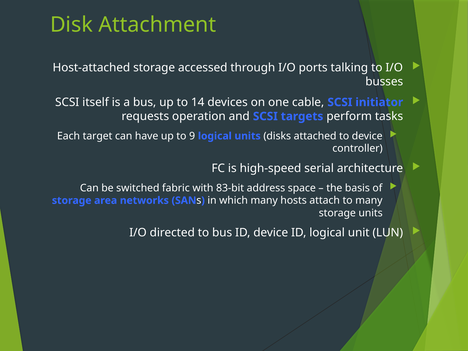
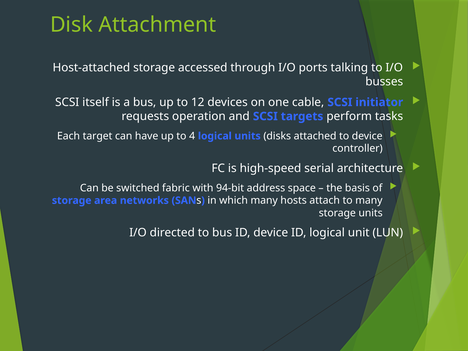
14: 14 -> 12 (198, 102)
9: 9 -> 4 (192, 136)
83-bit: 83-bit -> 94-bit (230, 188)
